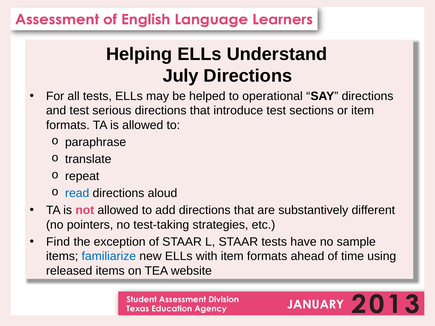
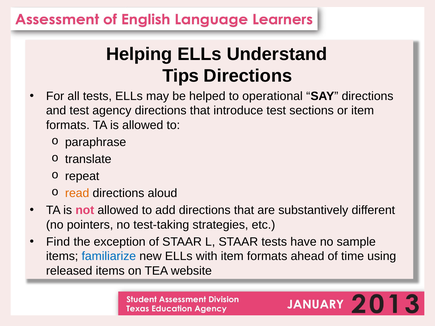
July: July -> Tips (181, 76)
serious: serious -> agency (112, 111)
read colour: blue -> orange (77, 193)
